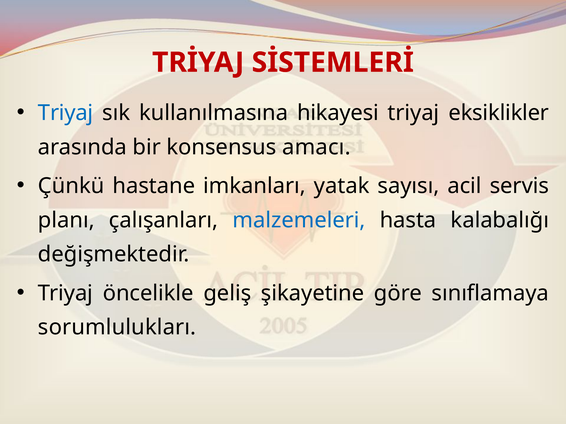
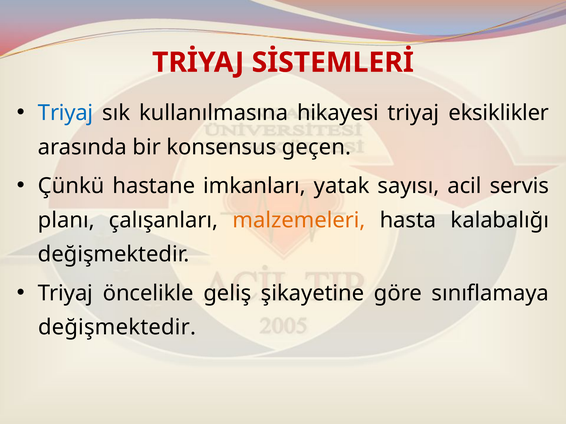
amacı: amacı -> geçen (316, 147)
malzemeleri colour: blue -> orange (299, 220)
sorumlulukları: sorumlulukları -> değişmektedir (117, 328)
